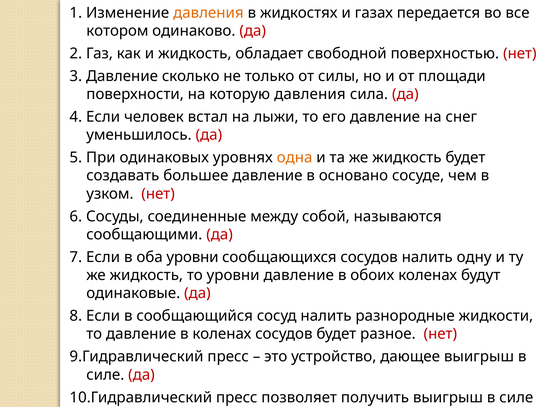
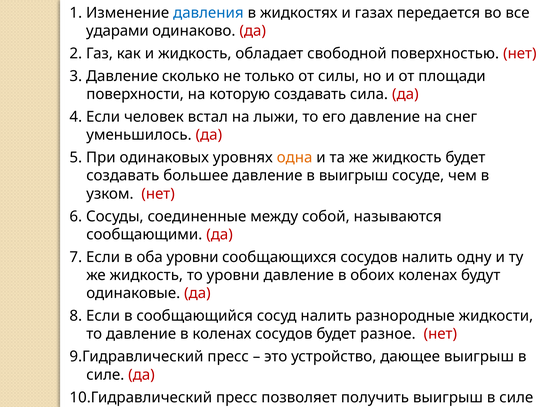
давления colour: orange -> blue (208, 13)
котором: котором -> ударами (117, 31)
которую давления: давления -> создавать (310, 94)
в основано: основано -> выигрыш (353, 175)
